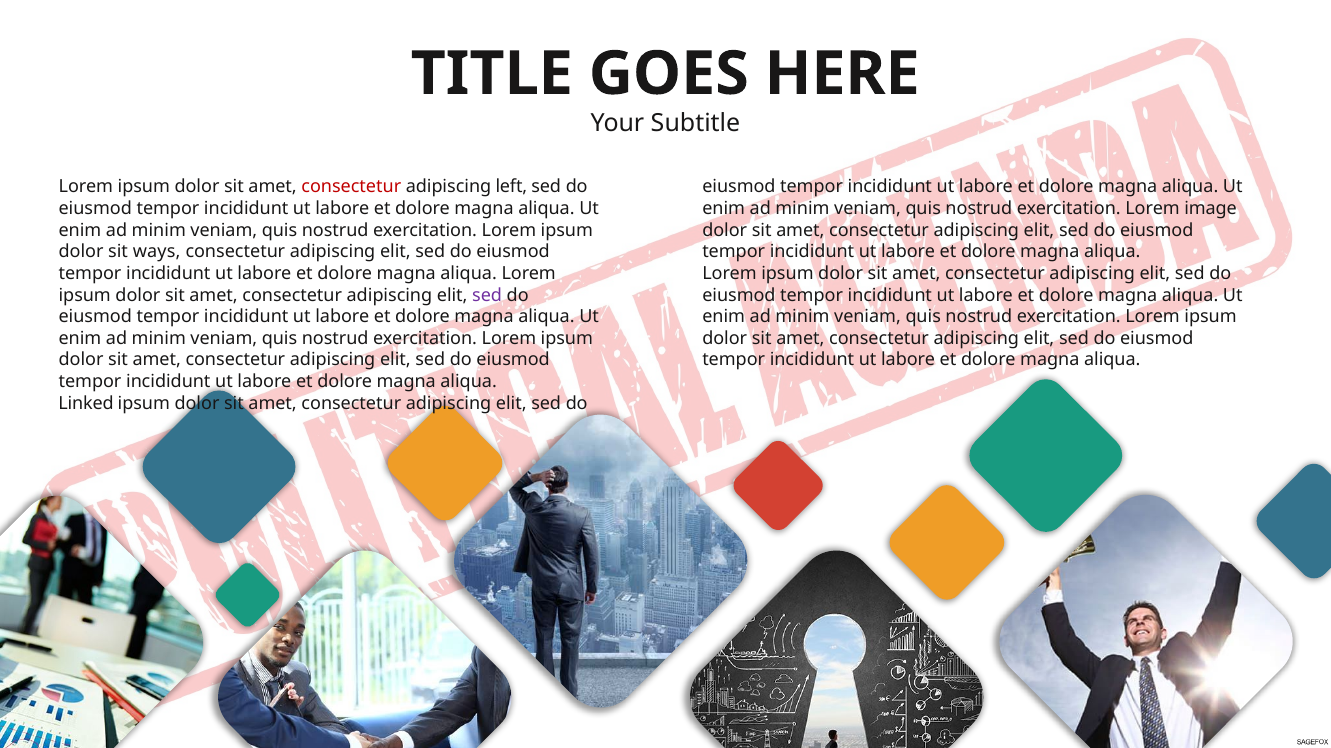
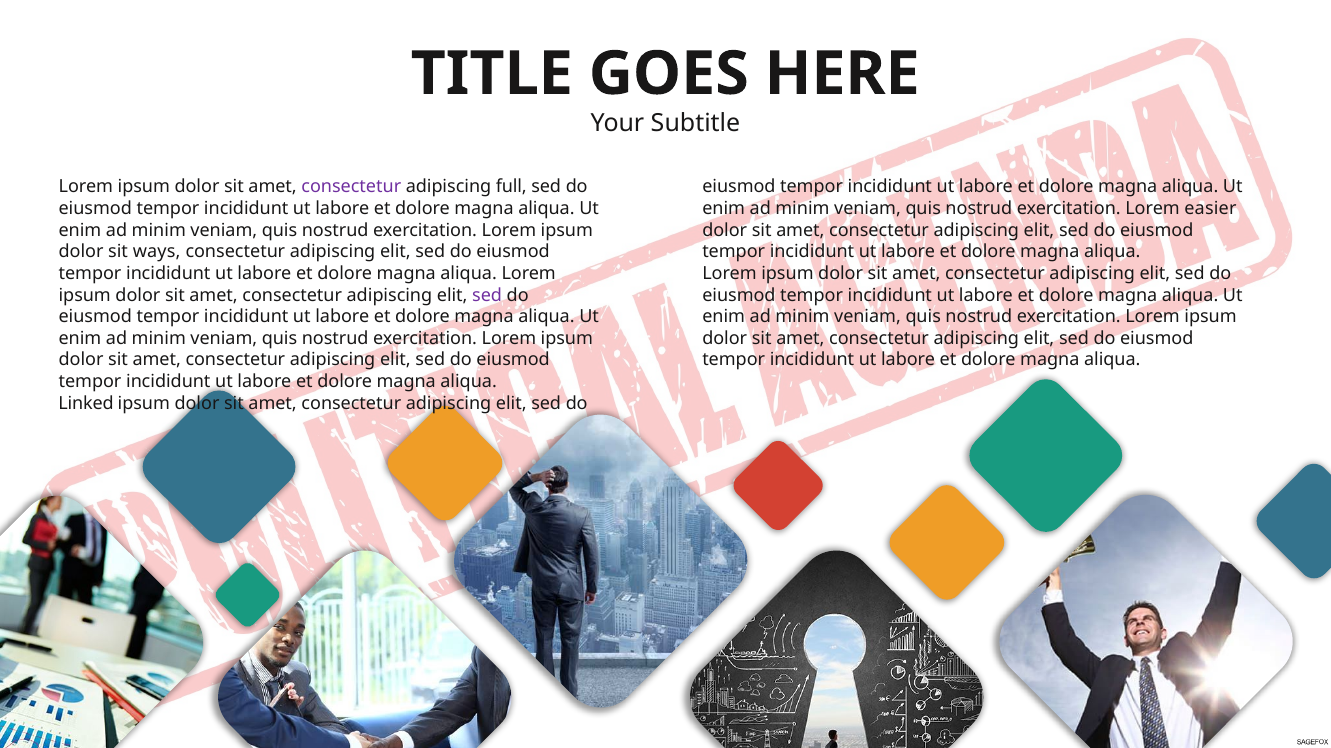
consectetur colour: red -> purple (351, 187)
left: left -> full (511, 187)
image: image -> easier (1210, 209)
